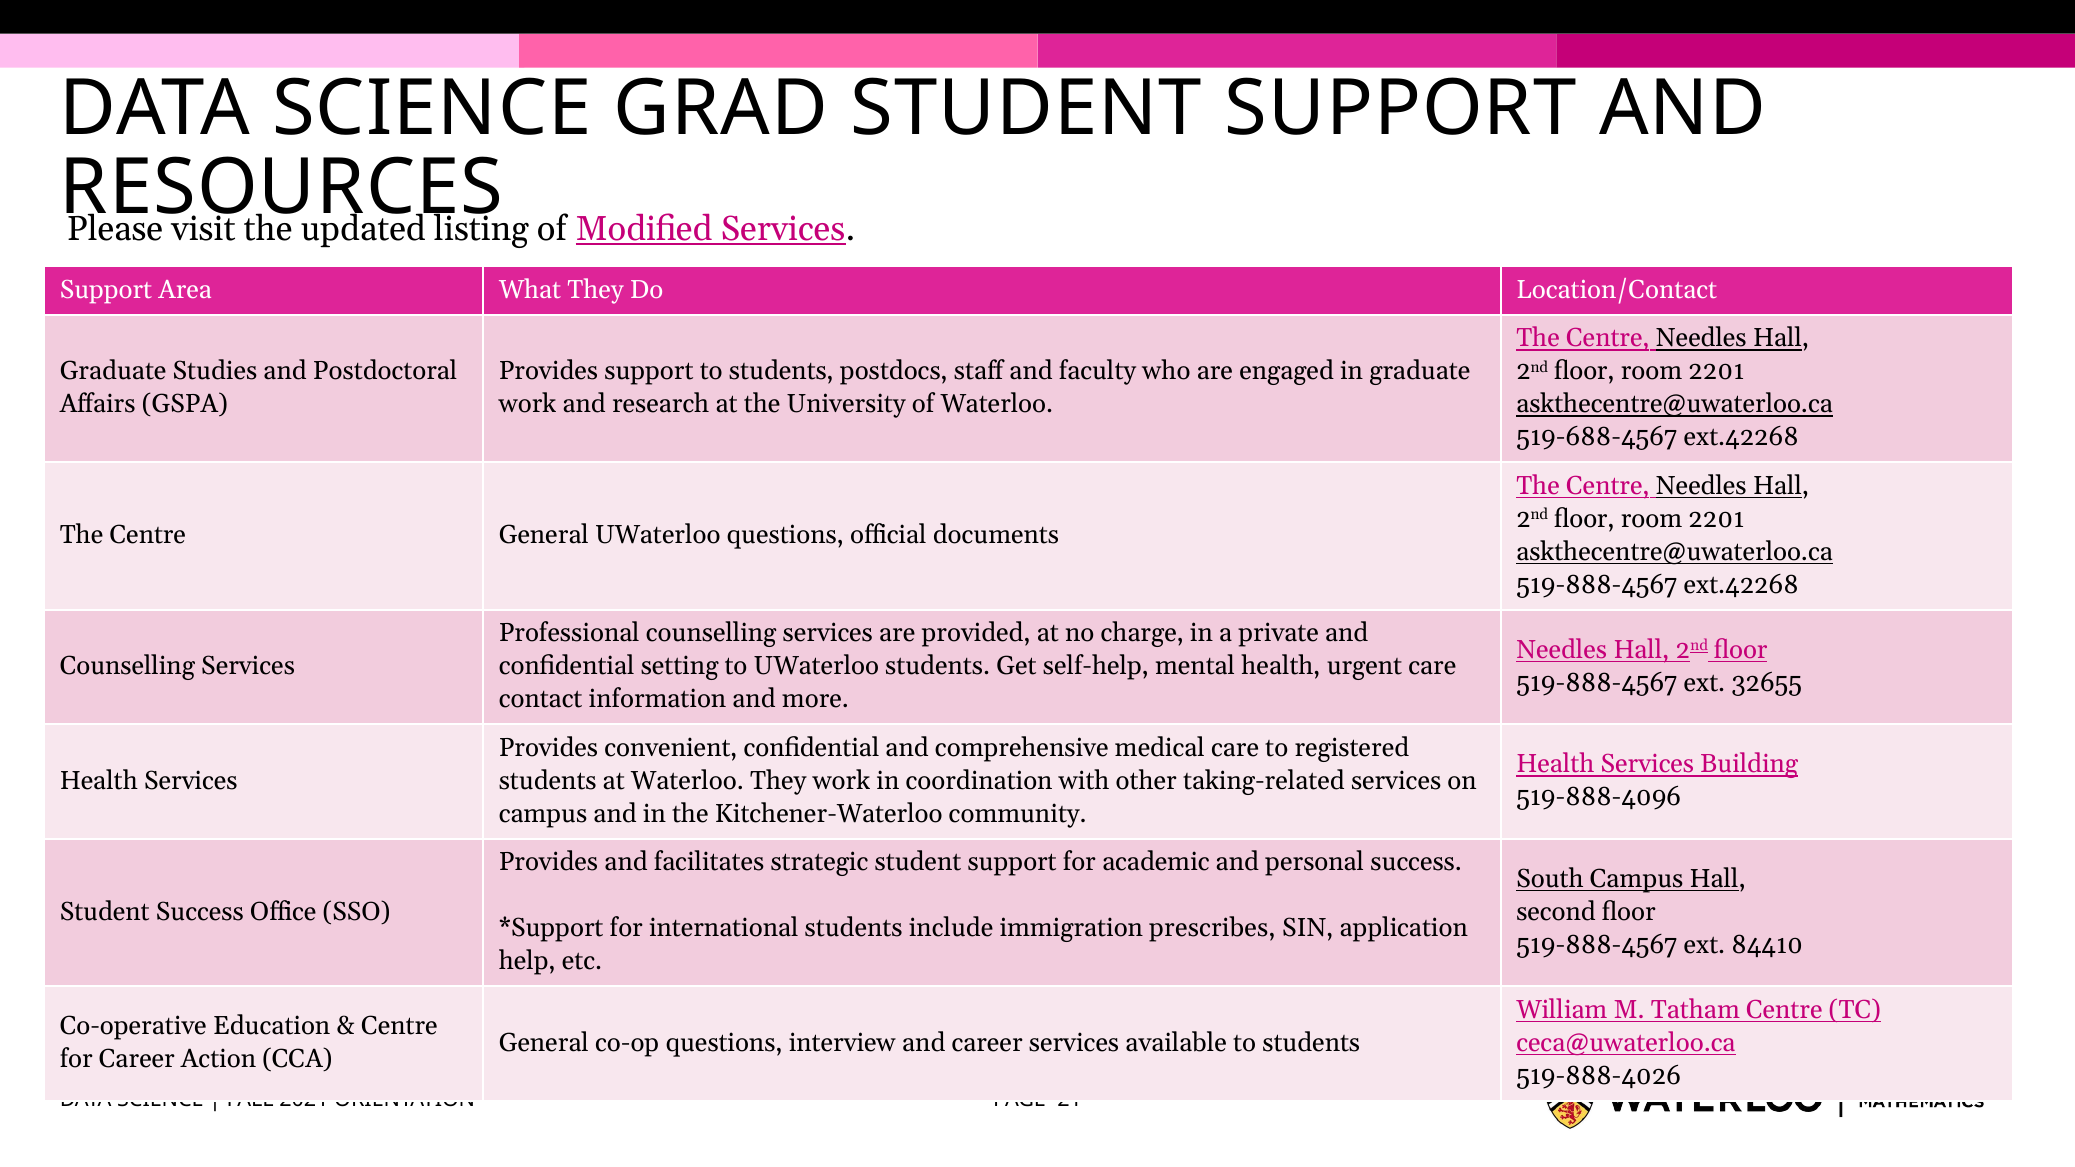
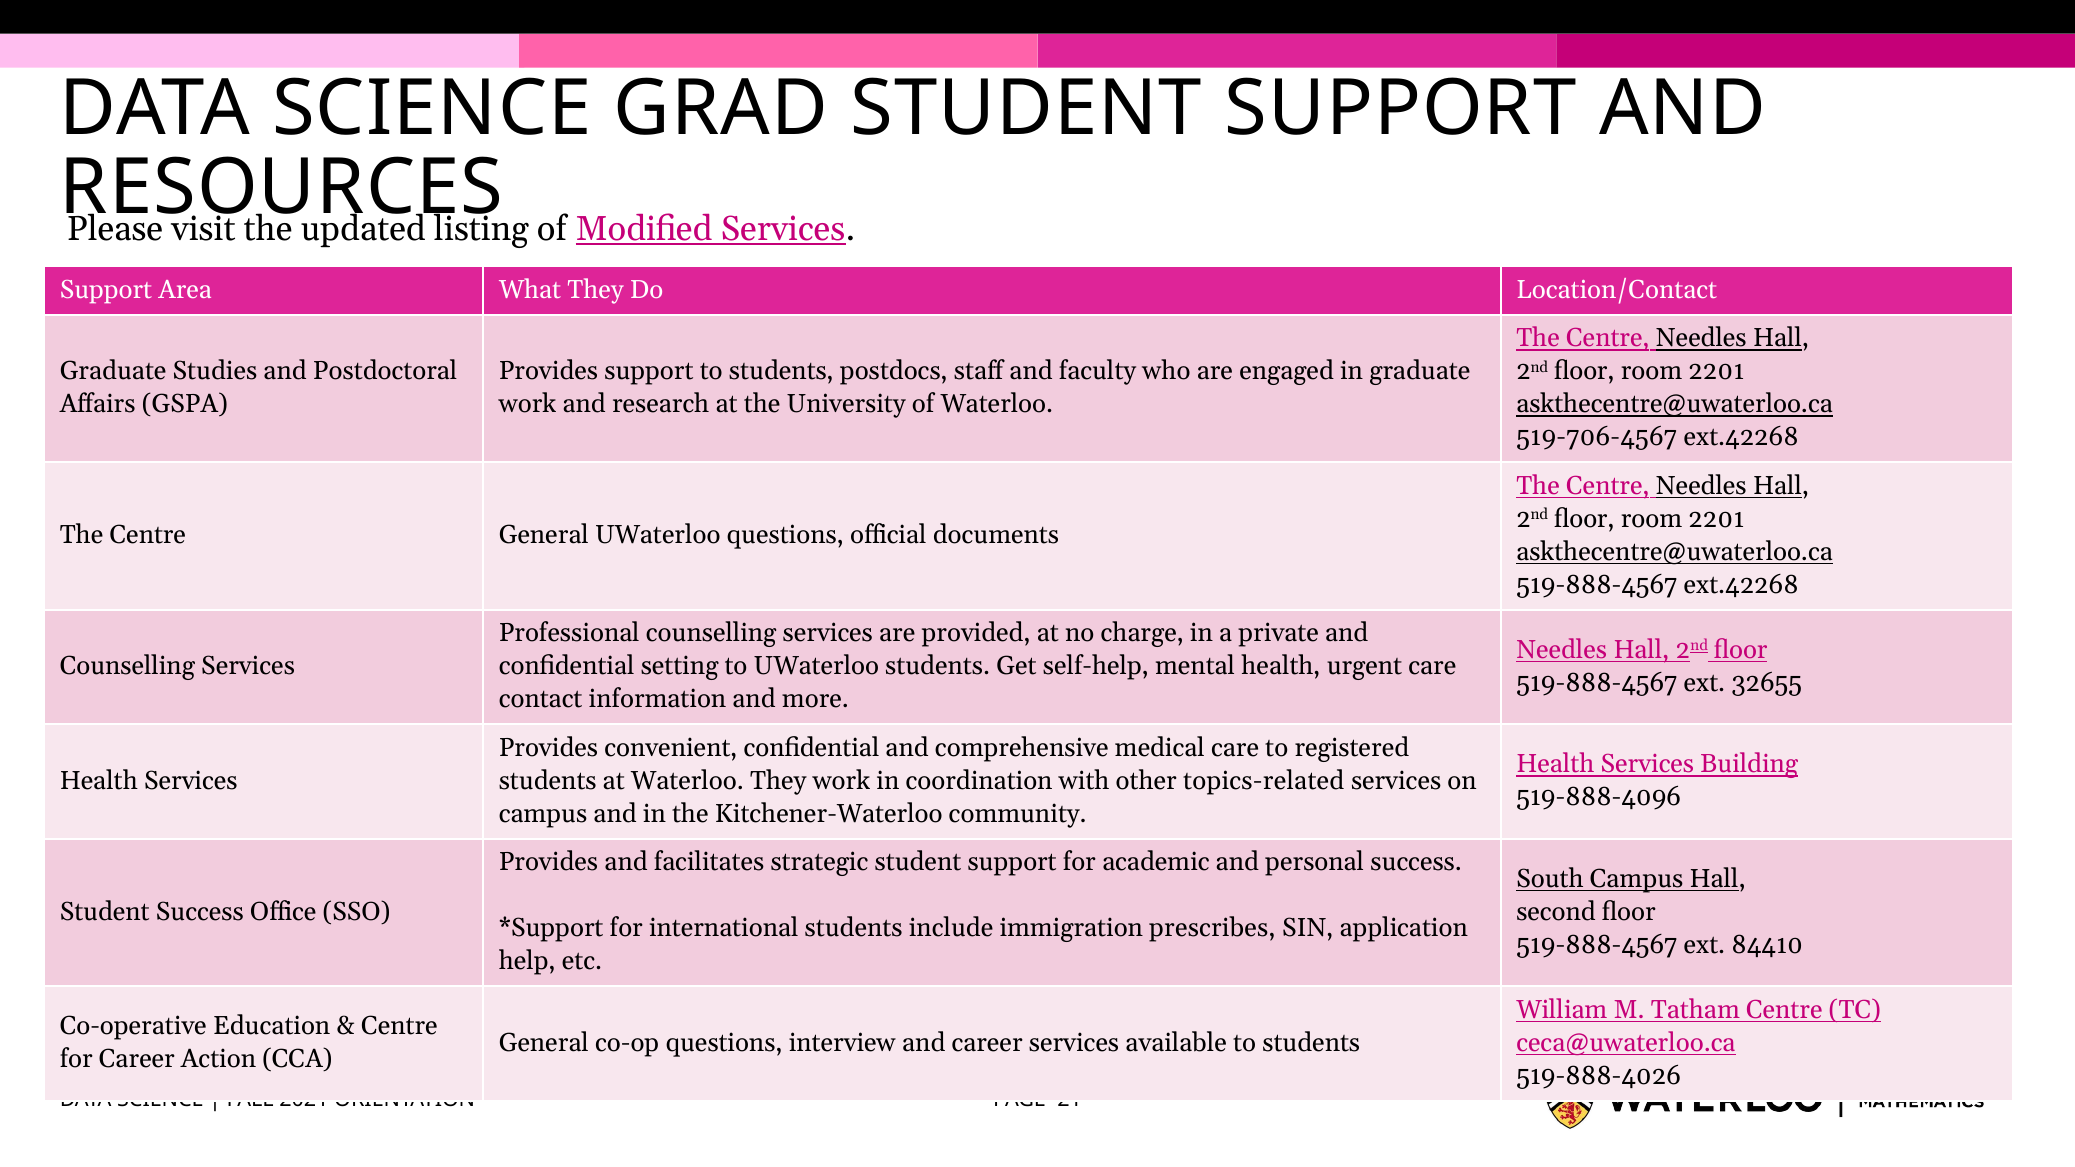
519-688-4567: 519-688-4567 -> 519-706-4567 (1597, 437)
taking-related: taking-related -> topics-related (1264, 781)
